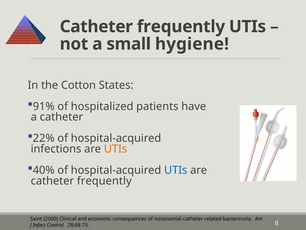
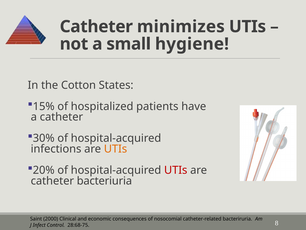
frequently: frequently -> minimizes (181, 27)
91%: 91% -> 15% (44, 106)
22%: 22% -> 30% (44, 138)
40%: 40% -> 20% (44, 170)
UTIs colour: blue -> red (176, 170)
frequently: frequently -> bacteriuria (104, 180)
